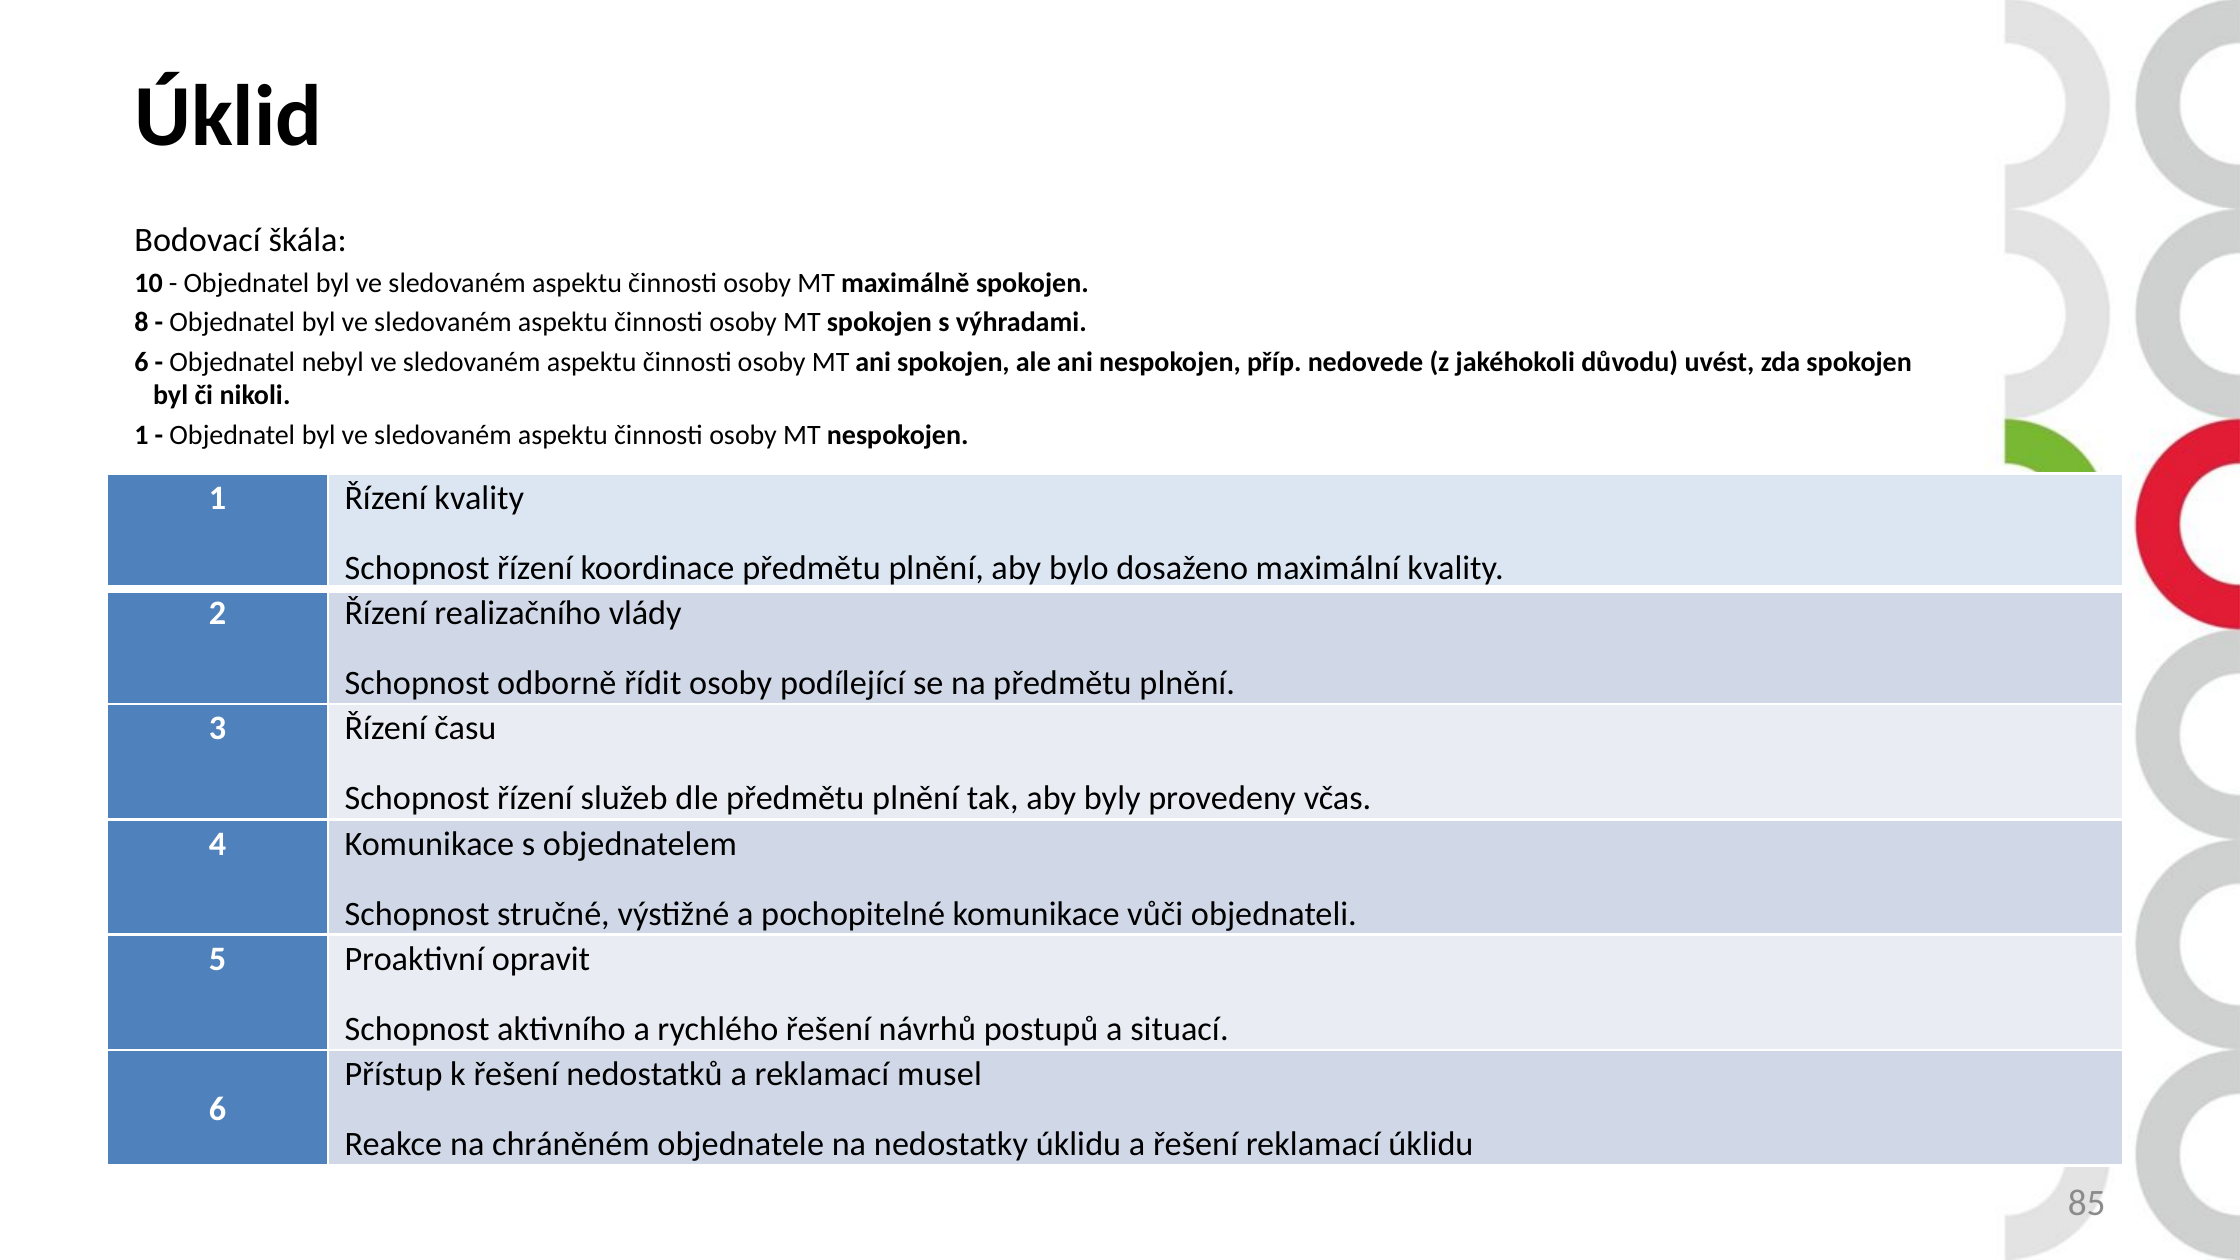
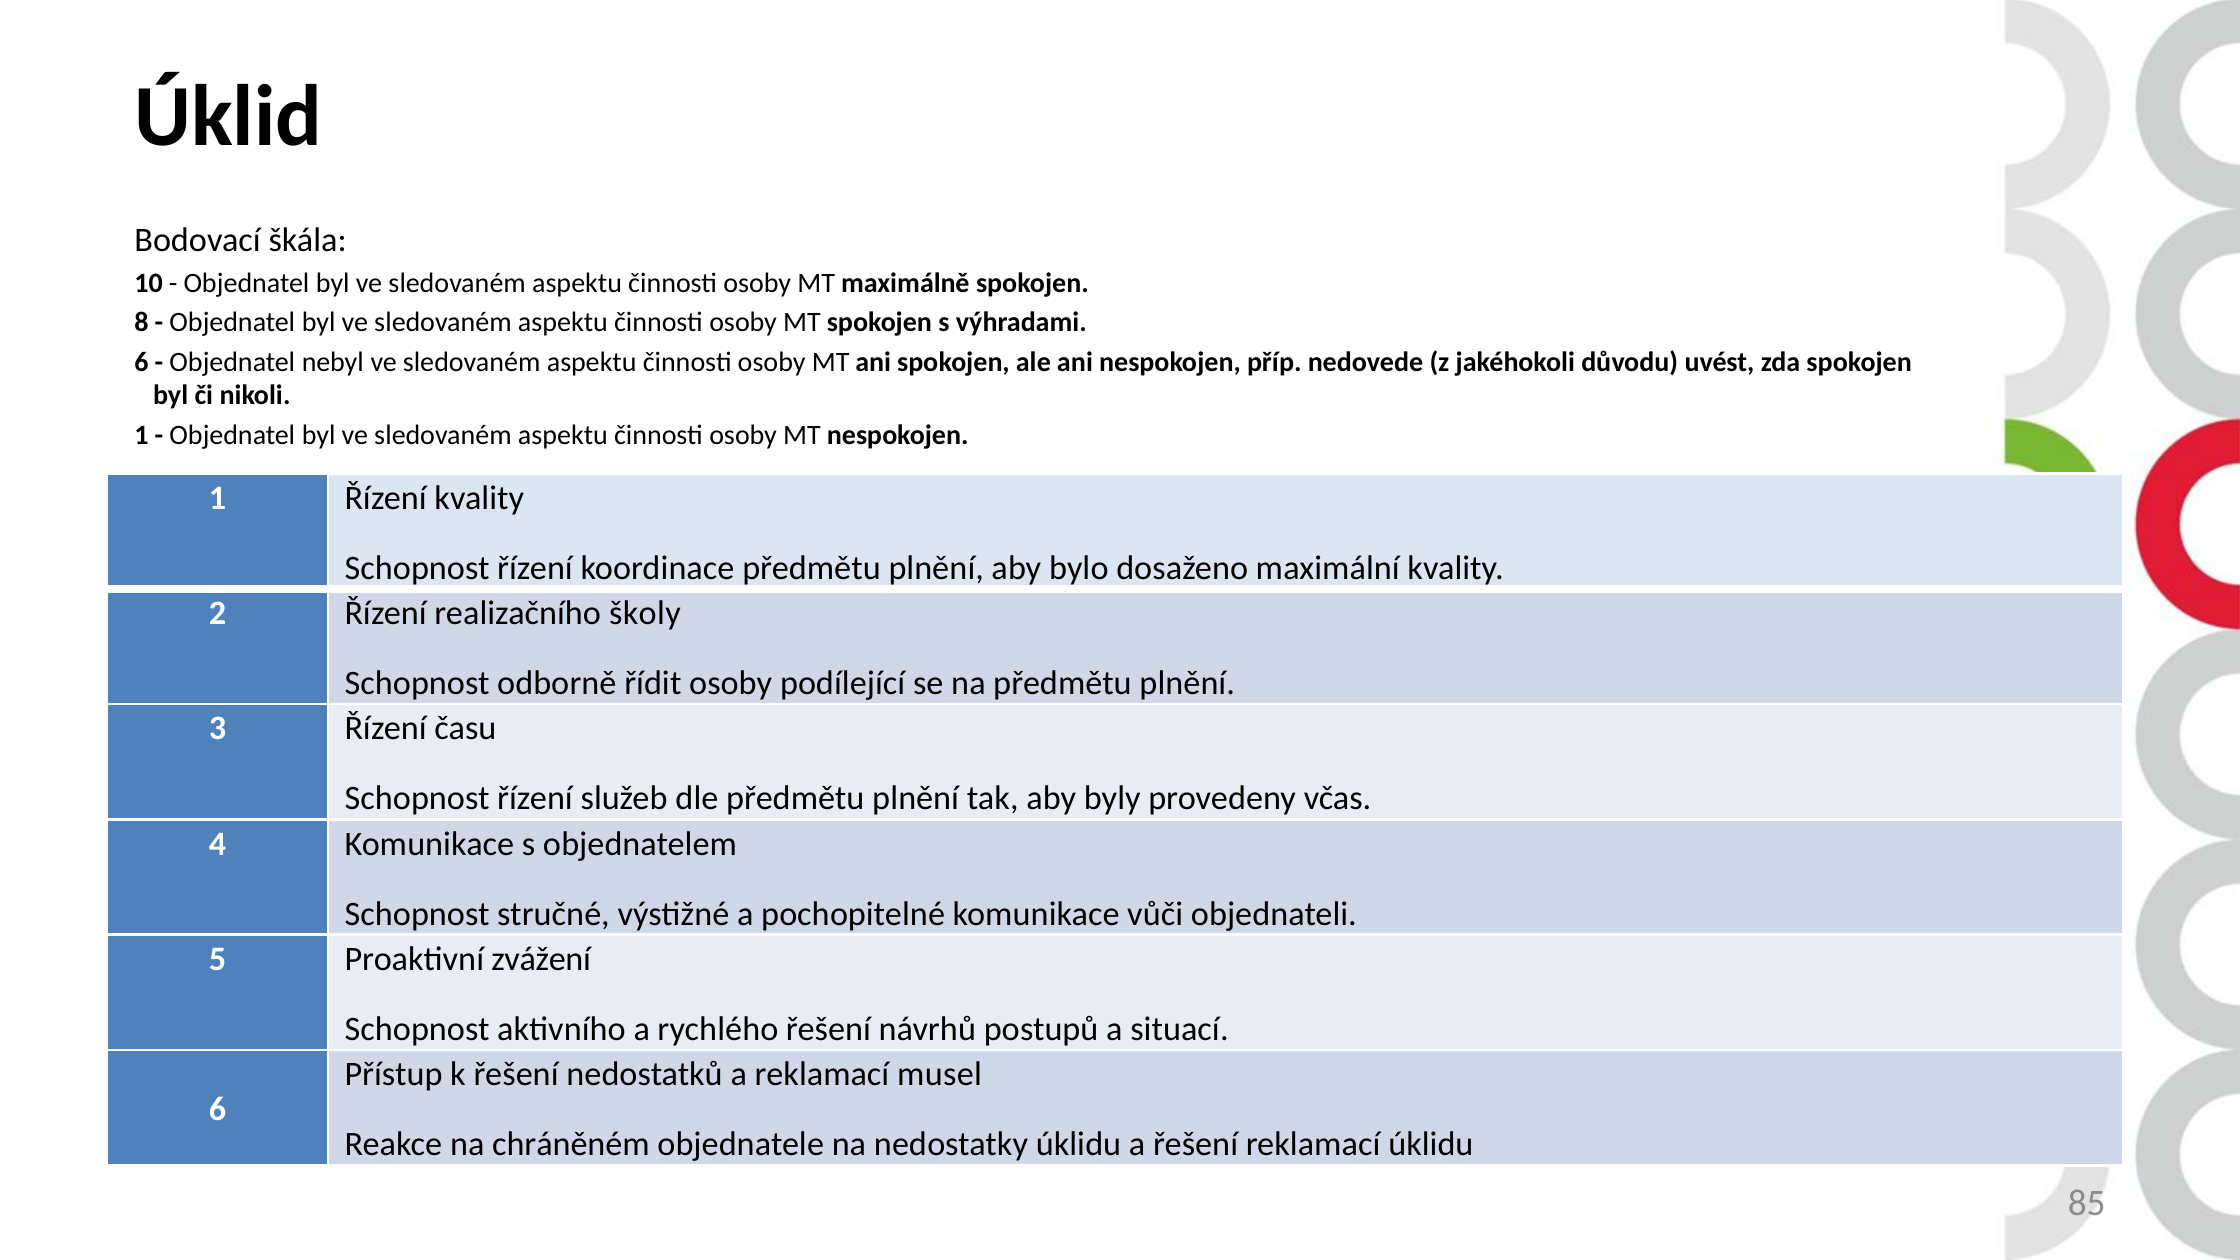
vlády: vlády -> školy (645, 613)
opravit: opravit -> zvážení (541, 959)
